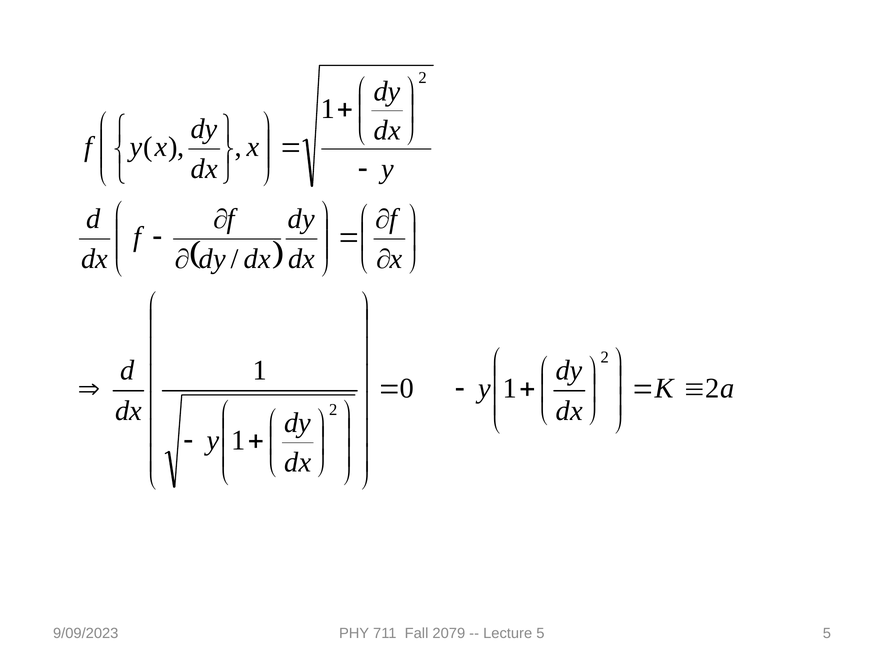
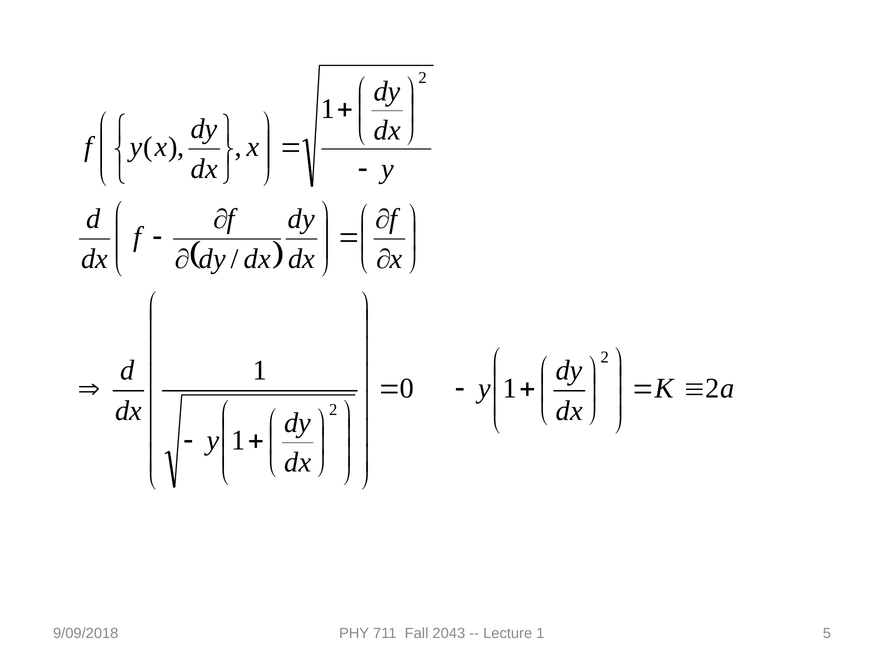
9/09/2023: 9/09/2023 -> 9/09/2018 (86, 633)
2079: 2079 -> 2043 (449, 633)
Lecture 5: 5 -> 1 (540, 633)
